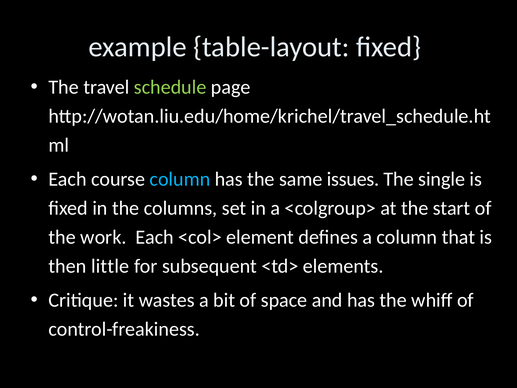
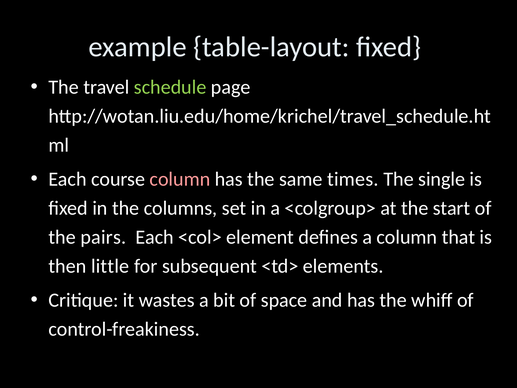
column colour: light blue -> pink (180, 179)
issues: issues -> times (353, 179)
work: work -> pairs (103, 237)
